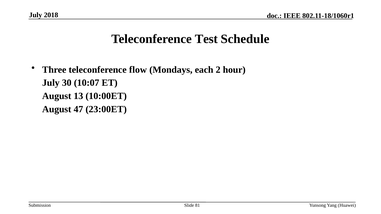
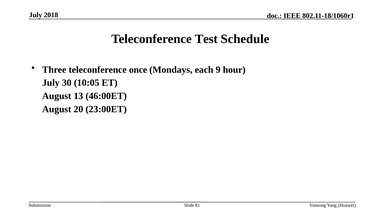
flow: flow -> once (138, 70)
2: 2 -> 9 (218, 70)
10:07: 10:07 -> 10:05 (87, 83)
10:00ET: 10:00ET -> 46:00ET (106, 96)
47: 47 -> 20 (78, 109)
